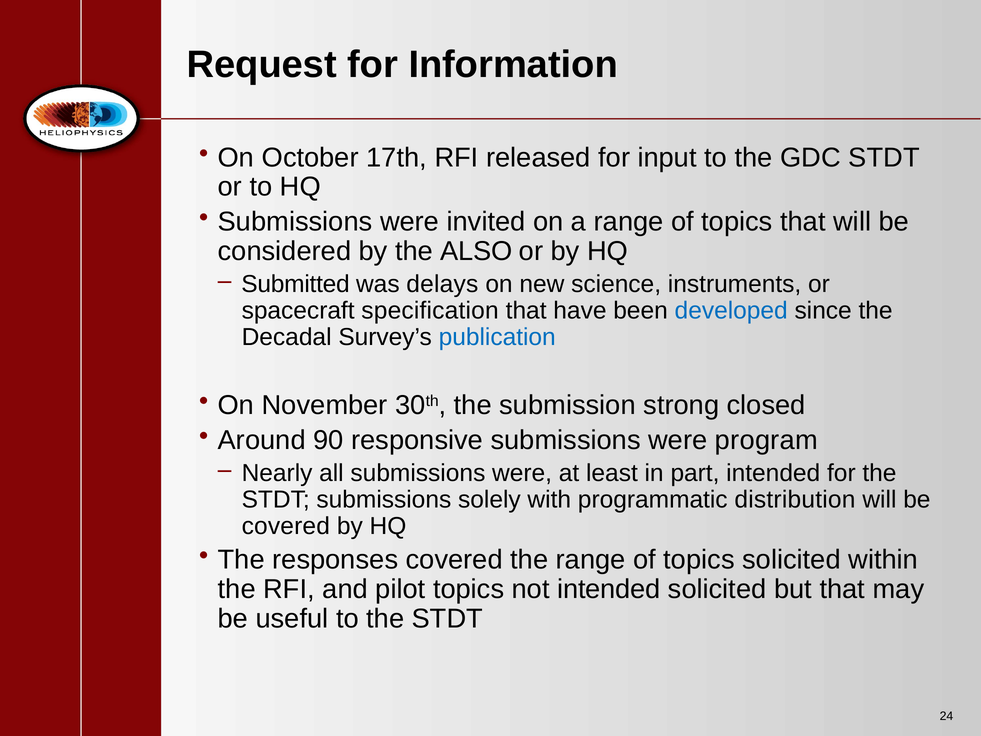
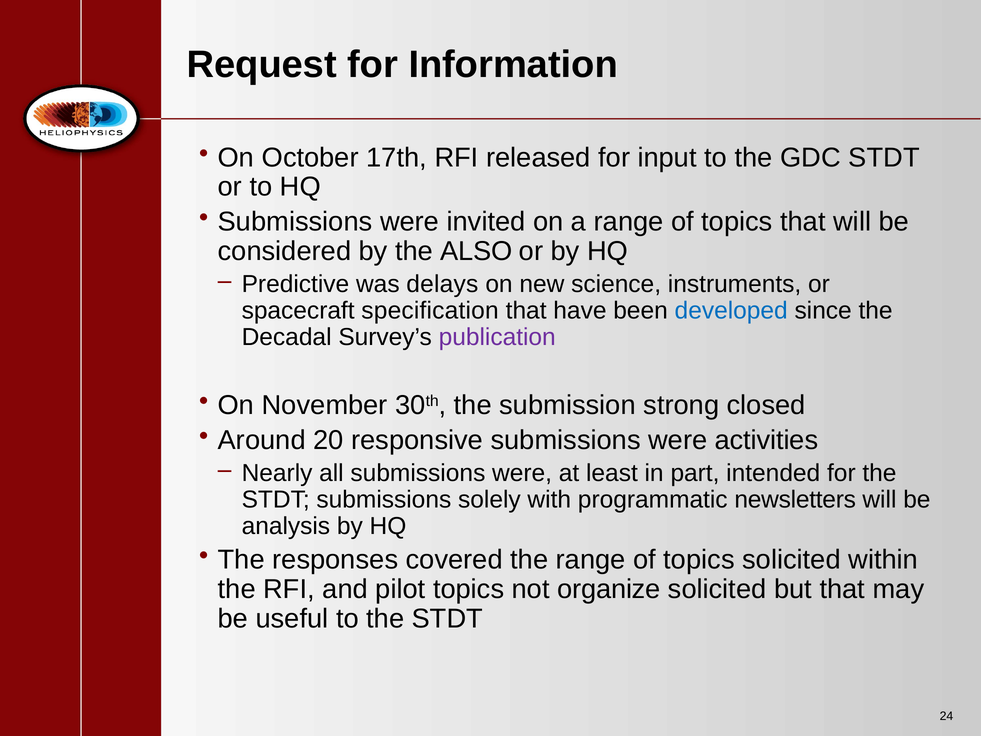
Submitted: Submitted -> Predictive (295, 284)
publication colour: blue -> purple (497, 337)
90: 90 -> 20 (328, 440)
program: program -> activities (767, 440)
distribution: distribution -> newsletters (795, 500)
covered: covered -> analysis (286, 526)
not intended: intended -> organize (609, 589)
